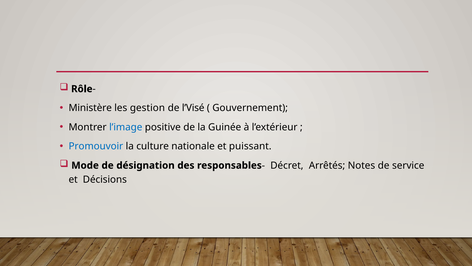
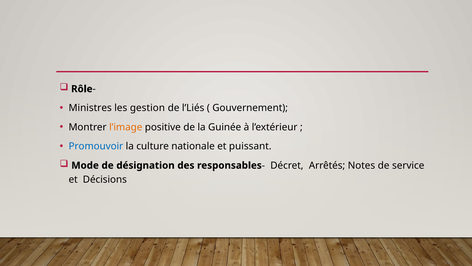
Ministère: Ministère -> Ministres (90, 108)
l’Visé: l’Visé -> l’Liés (193, 108)
l’image colour: blue -> orange (126, 127)
